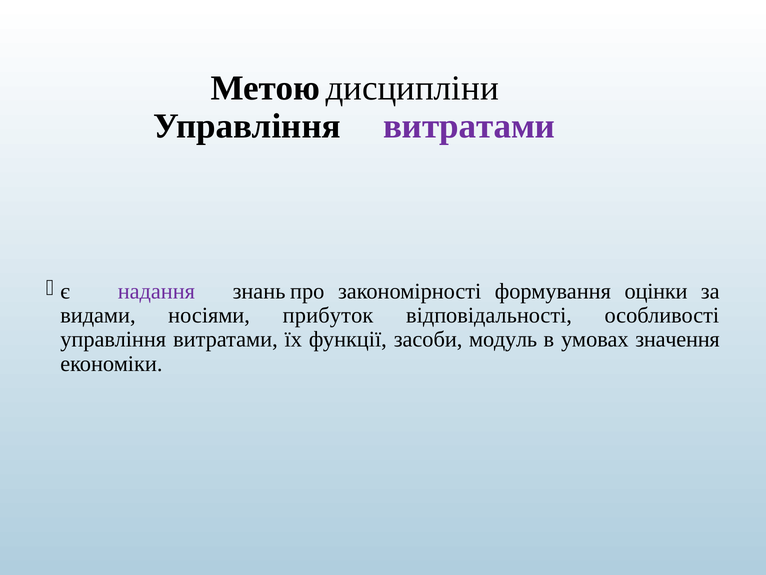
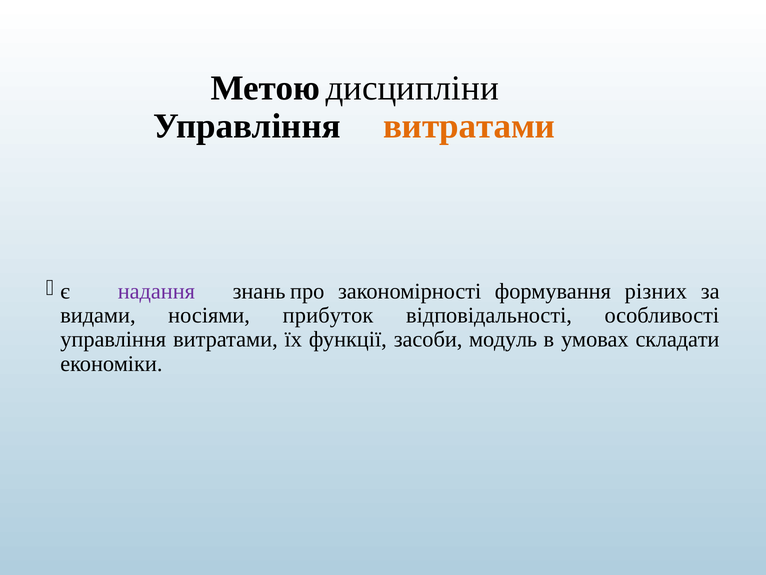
витратами colour: purple -> orange (469, 126)
оцінки: оцінки -> різних (656, 291)
значення: значення -> складати (677, 339)
